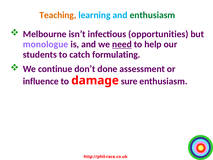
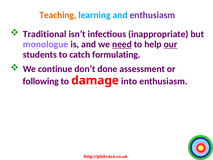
enthusiasm colour: green -> purple (152, 15)
Melbourne: Melbourne -> Traditional (45, 34)
opportunities: opportunities -> inappropriate (158, 34)
our underline: none -> present (170, 44)
influence: influence -> following (41, 81)
sure: sure -> into (129, 81)
